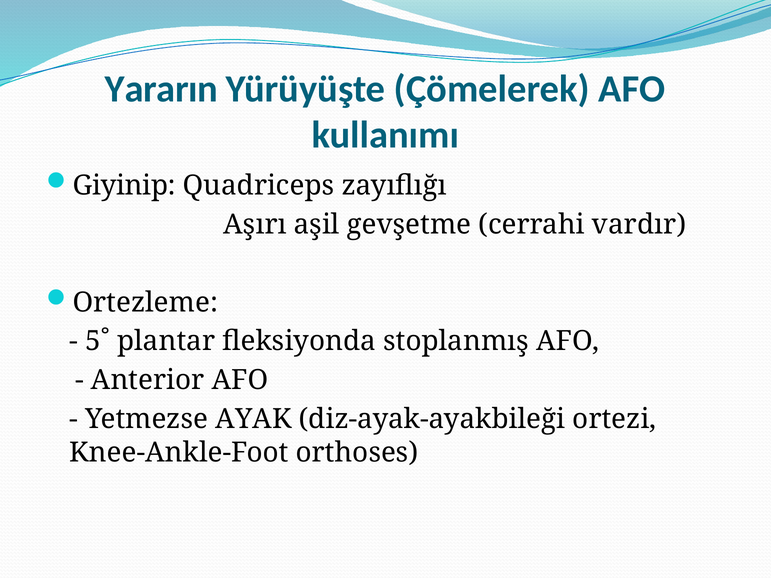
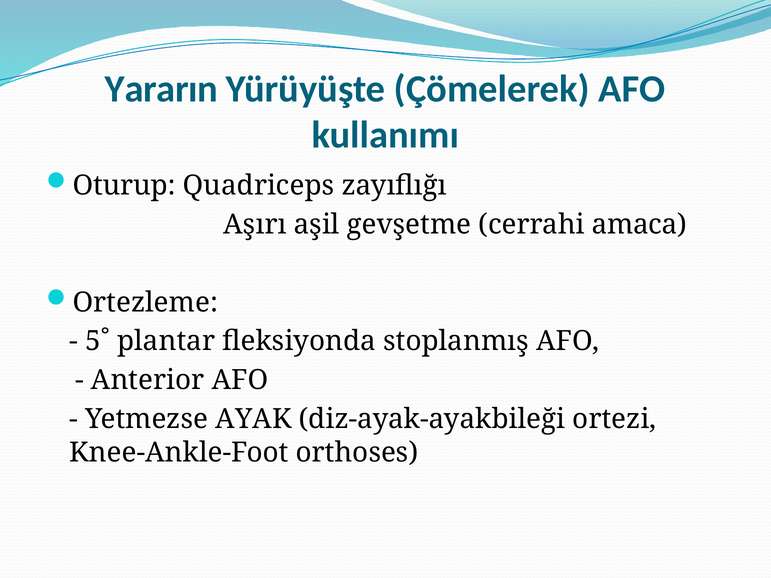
Giyinip: Giyinip -> Oturup (124, 186)
vardır: vardır -> amaca (639, 225)
